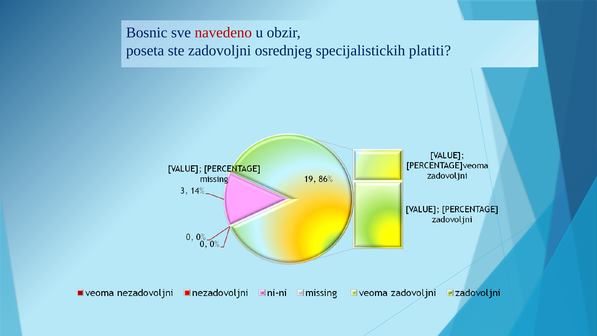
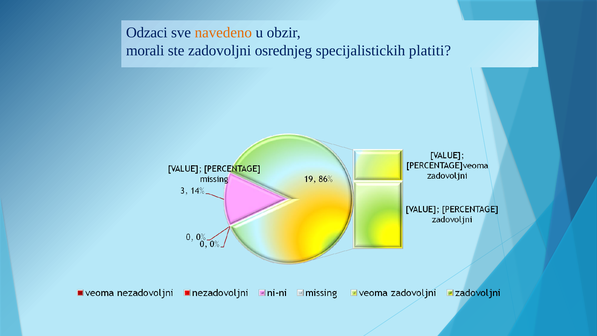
Bosnic: Bosnic -> Odzaci (147, 33)
navedeno colour: red -> orange (223, 33)
poseta: poseta -> morali (145, 51)
